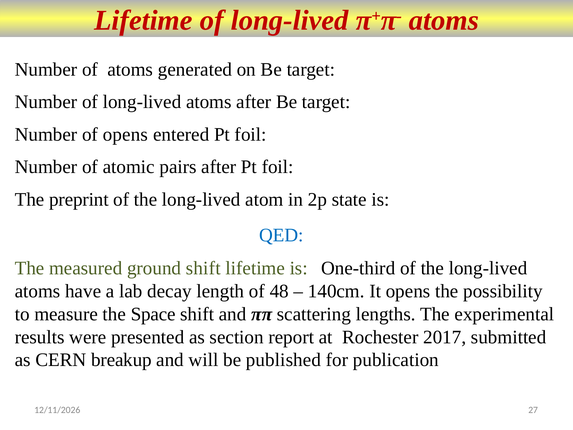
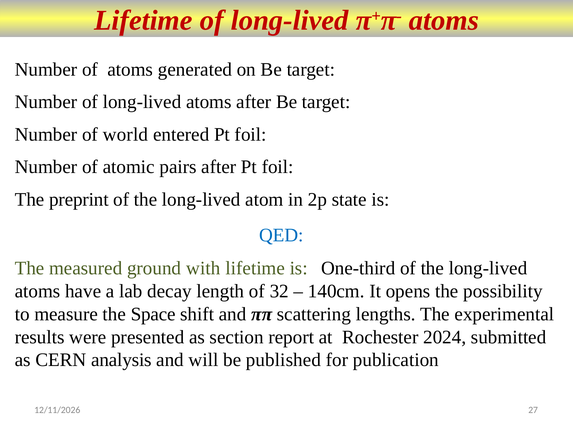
of opens: opens -> world (125, 134)
ground shift: shift -> with (203, 268)
48: 48 -> 32 (279, 291)
2017: 2017 -> 2024 (445, 337)
breakup: breakup -> analysis (121, 360)
